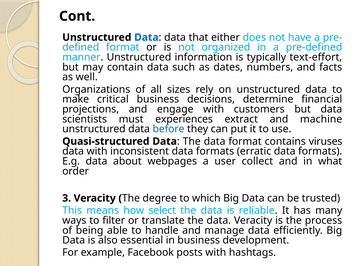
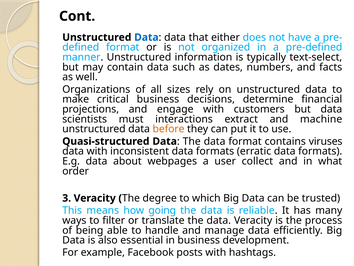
text-effort: text-effort -> text-select (316, 57)
experiences: experiences -> interactions (184, 119)
before colour: blue -> orange (169, 129)
select: select -> going (162, 210)
